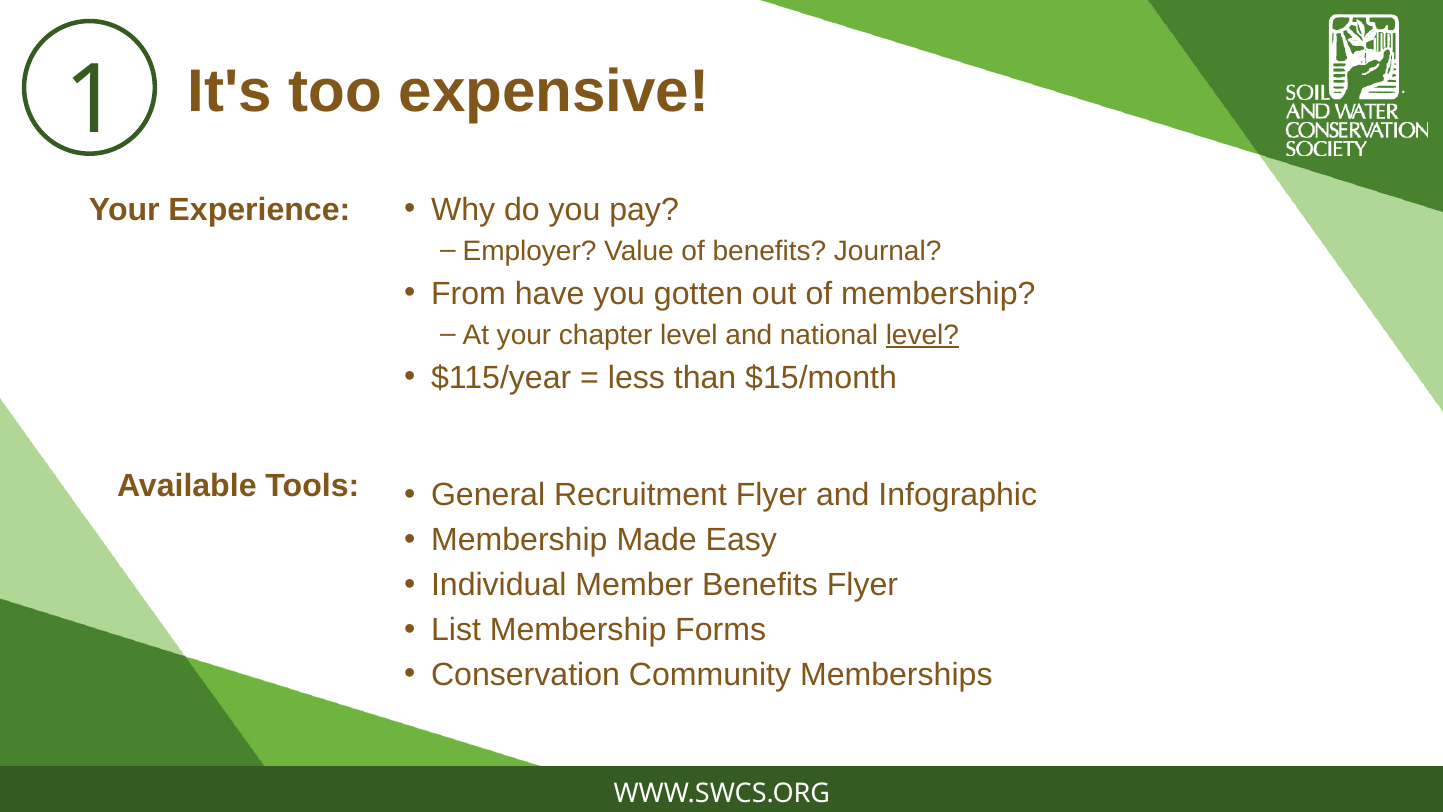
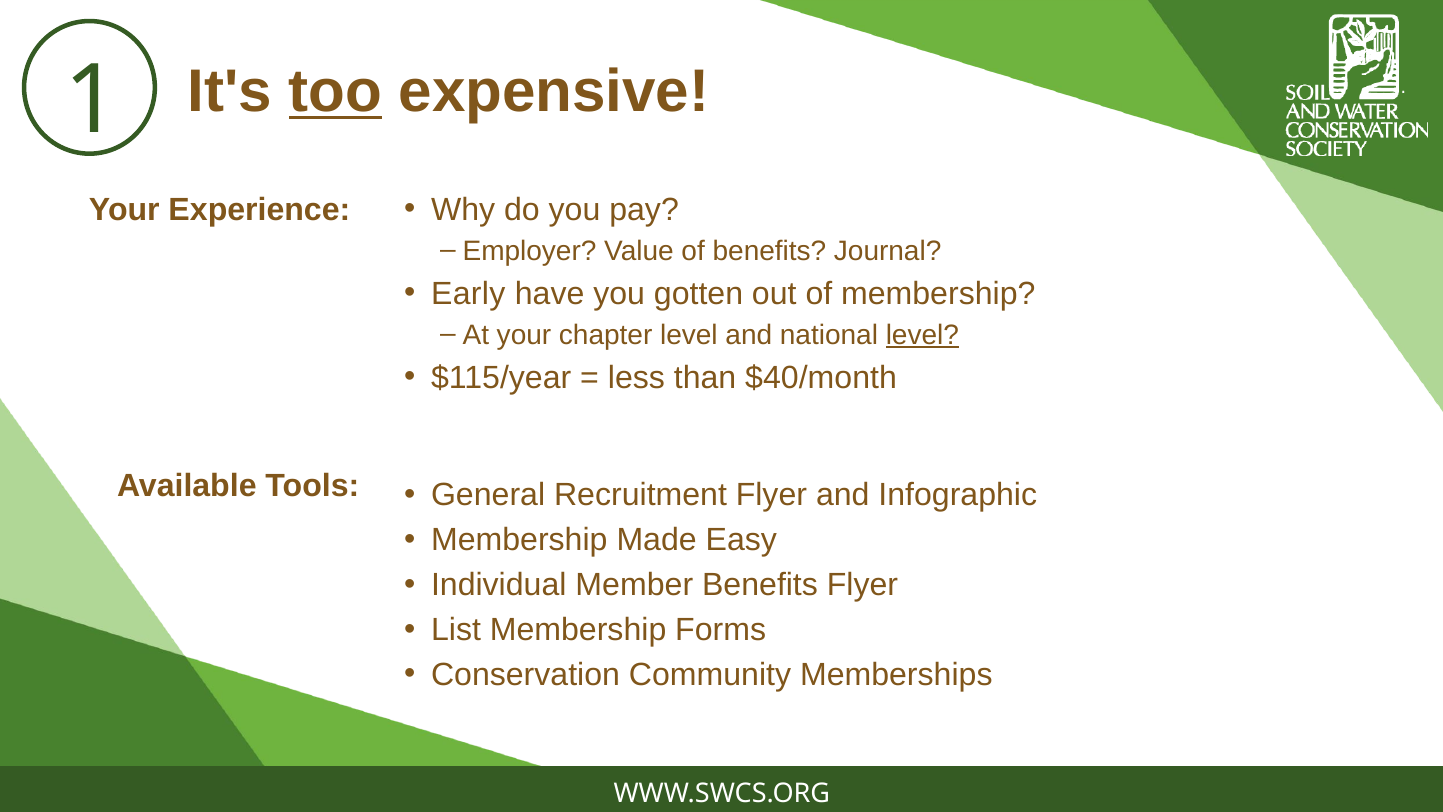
too underline: none -> present (335, 92)
From: From -> Early (468, 294)
$15/month: $15/month -> $40/month (821, 378)
